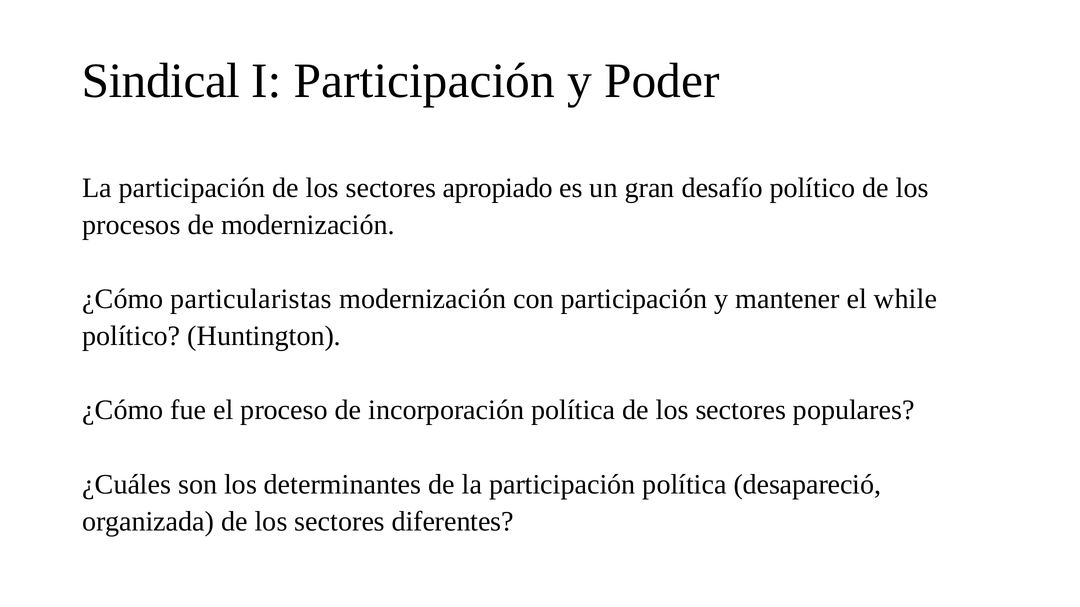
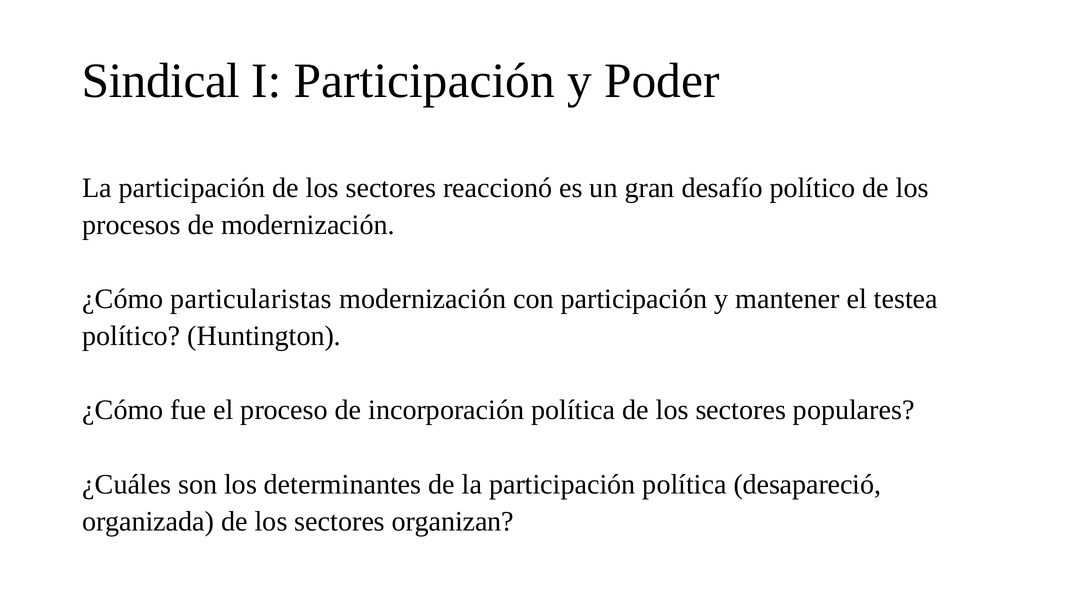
apropiado: apropiado -> reaccionó (498, 188)
while: while -> testea (906, 299)
diferentes: diferentes -> organizan (453, 522)
